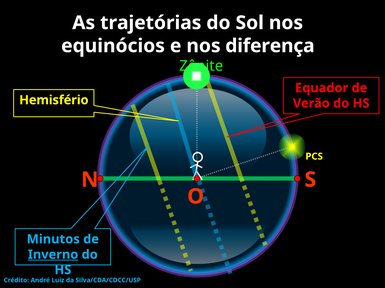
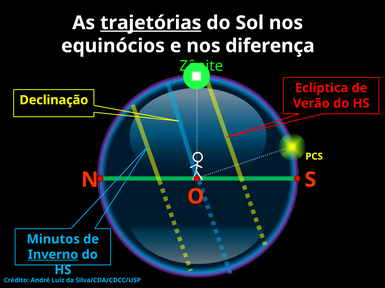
trajetórias underline: none -> present (151, 23)
Equador: Equador -> Eclíptica (322, 88)
Hemisfério: Hemisfério -> Declinação (54, 100)
